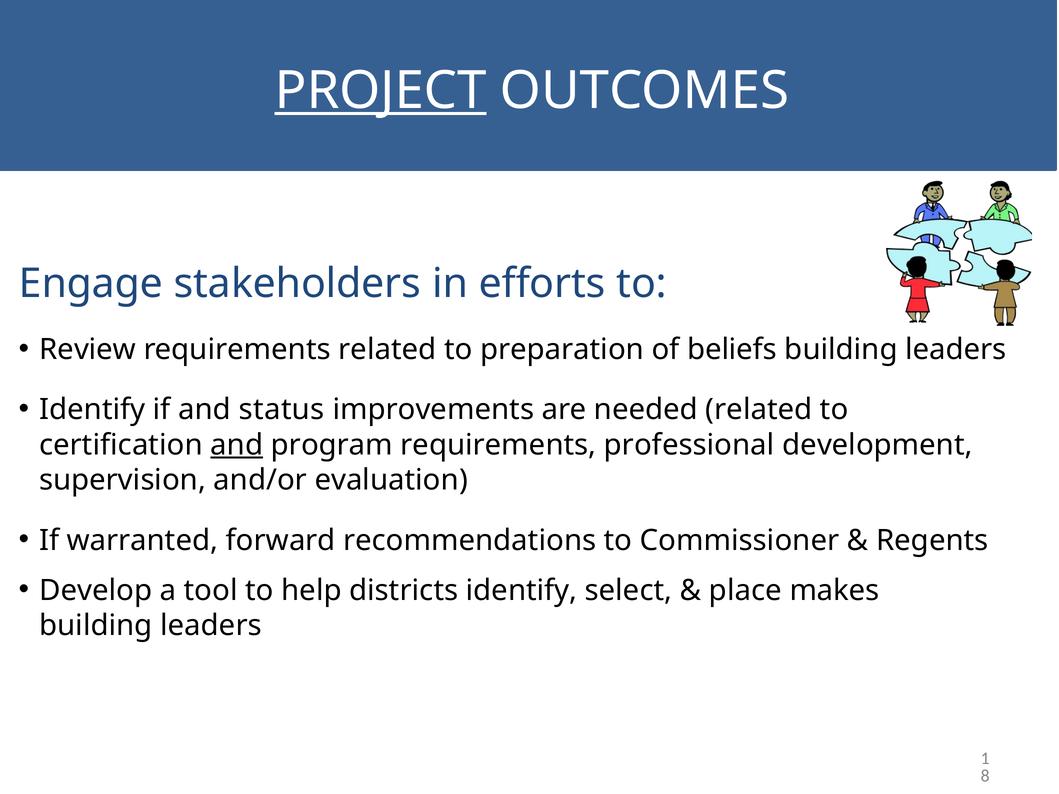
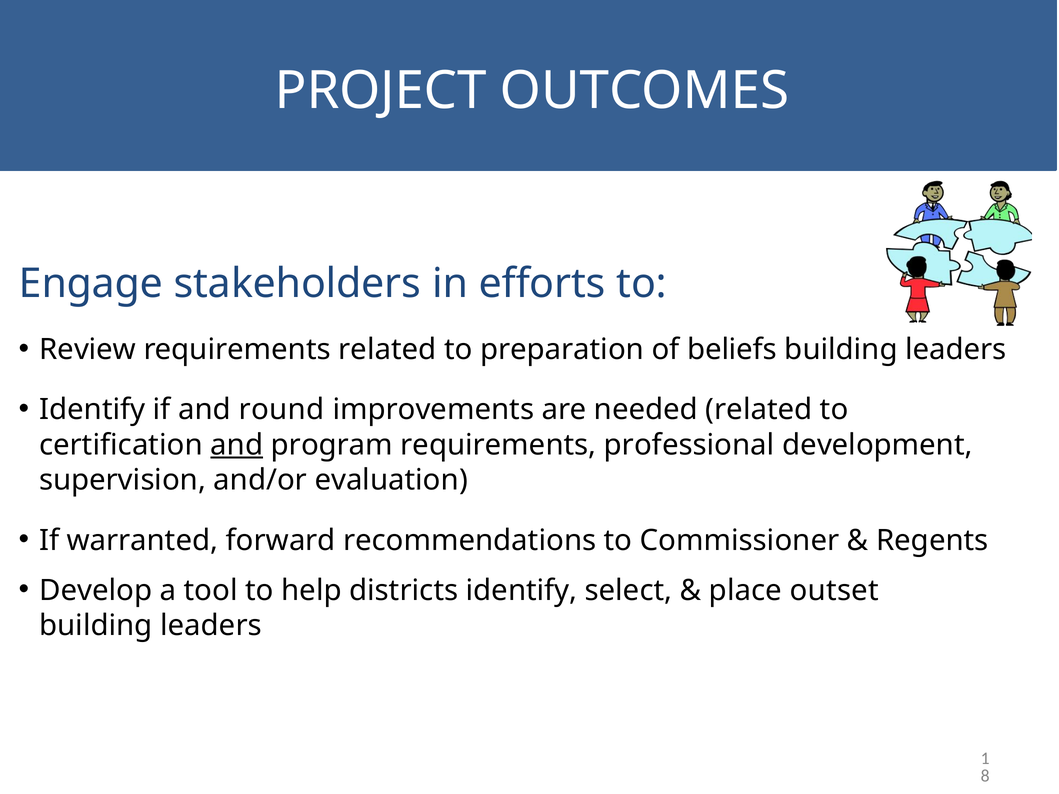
PROJECT underline: present -> none (381, 91)
status: status -> round (282, 410)
makes: makes -> outset (834, 590)
